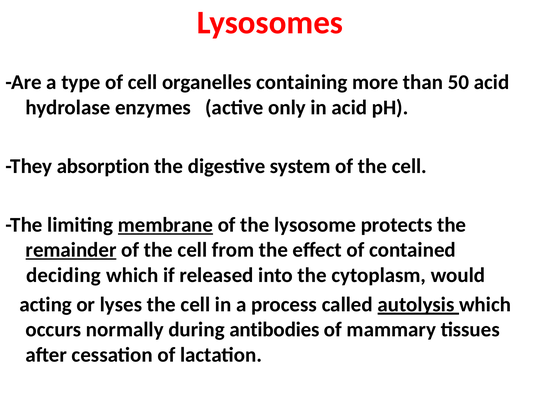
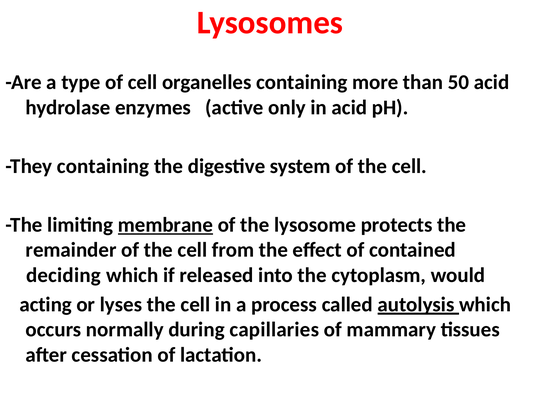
They absorption: absorption -> containing (103, 166)
remainder underline: present -> none (71, 250)
antibodies: antibodies -> capillaries (274, 330)
